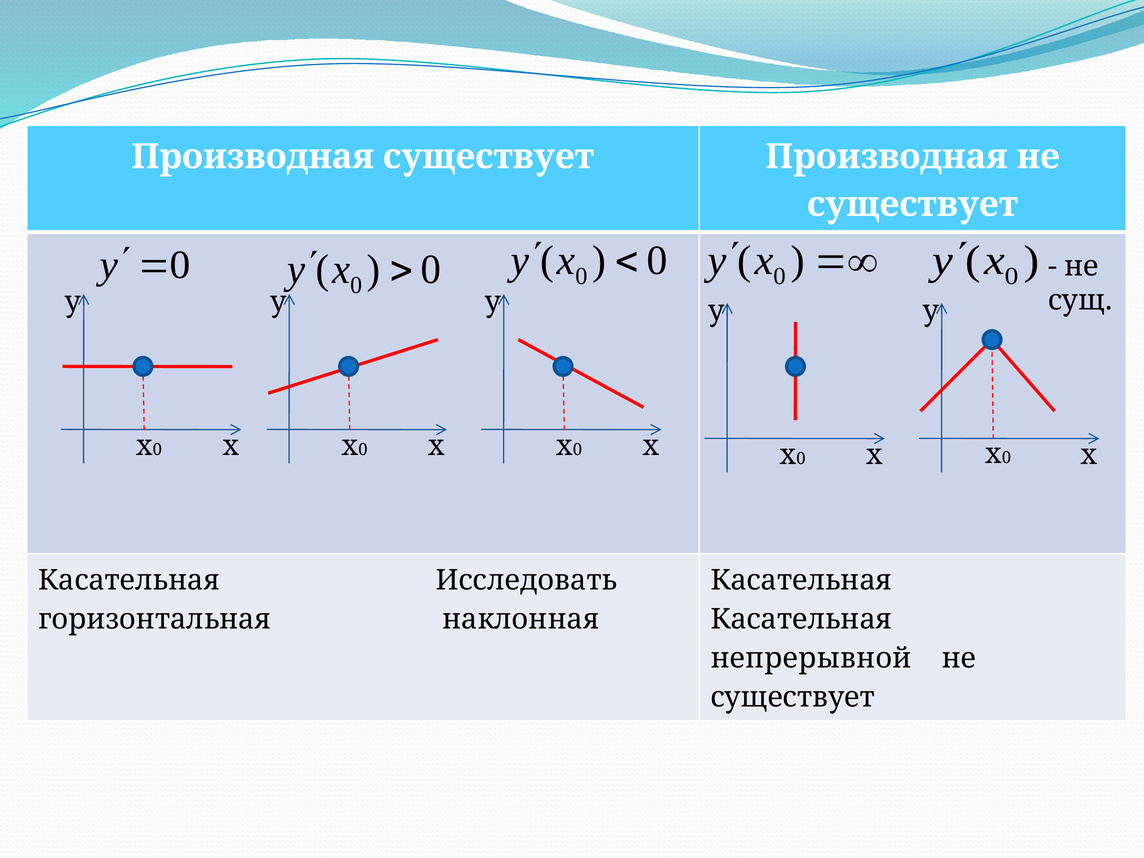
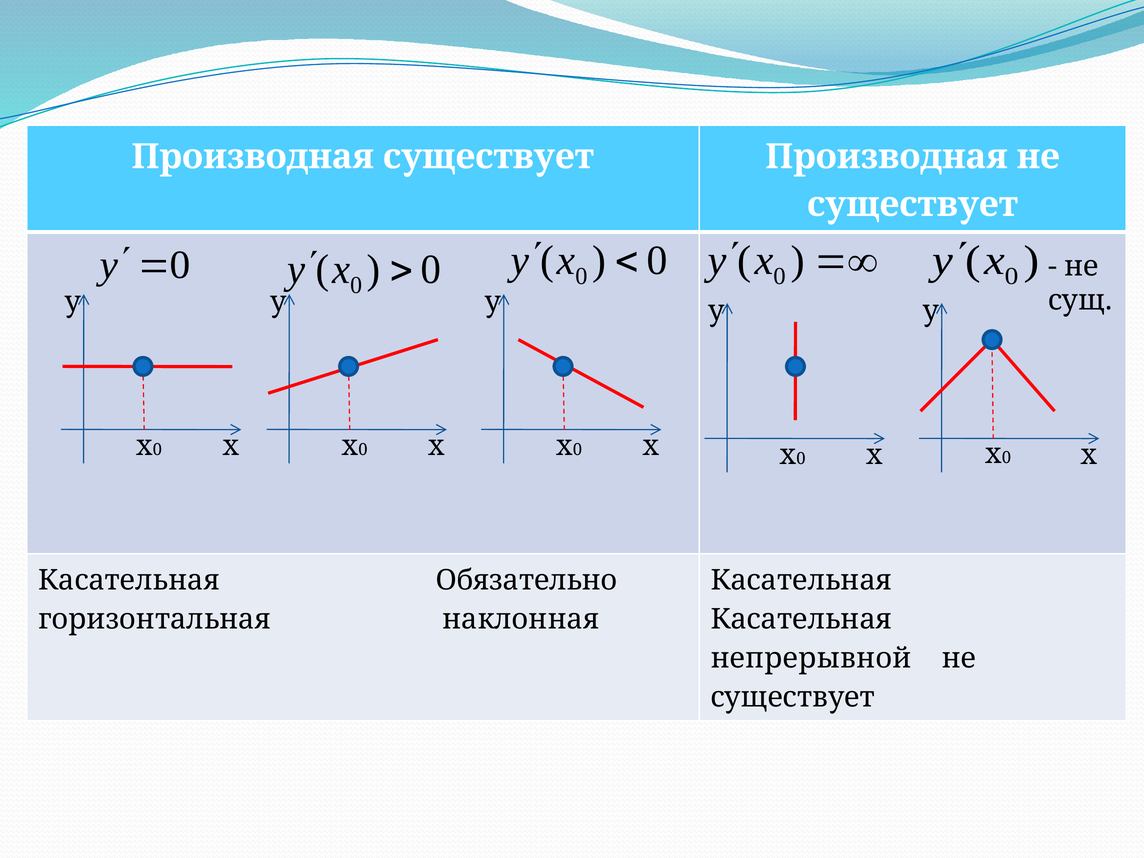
Исследовать: Исследовать -> Обязательно (527, 580)
